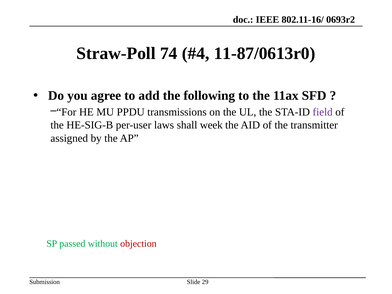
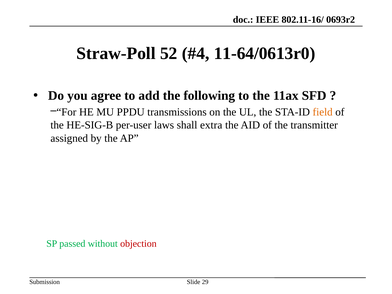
74: 74 -> 52 (169, 53)
11-87/0613r0: 11-87/0613r0 -> 11-64/0613r0 (265, 53)
field colour: purple -> orange (323, 112)
week: week -> extra (211, 125)
